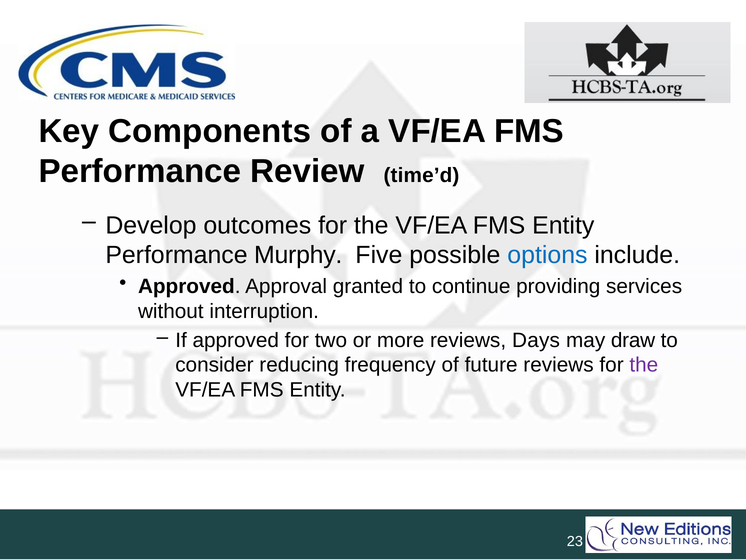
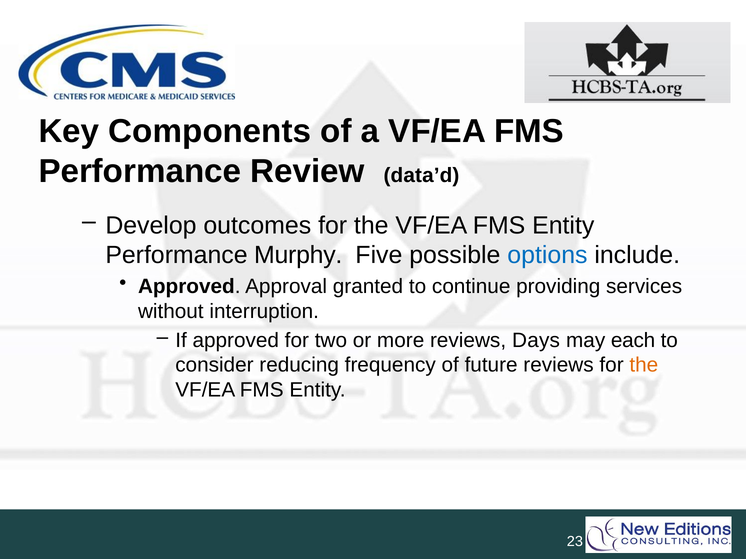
time’d: time’d -> data’d (421, 176)
draw: draw -> each (633, 340)
the colour: purple -> orange (644, 365)
